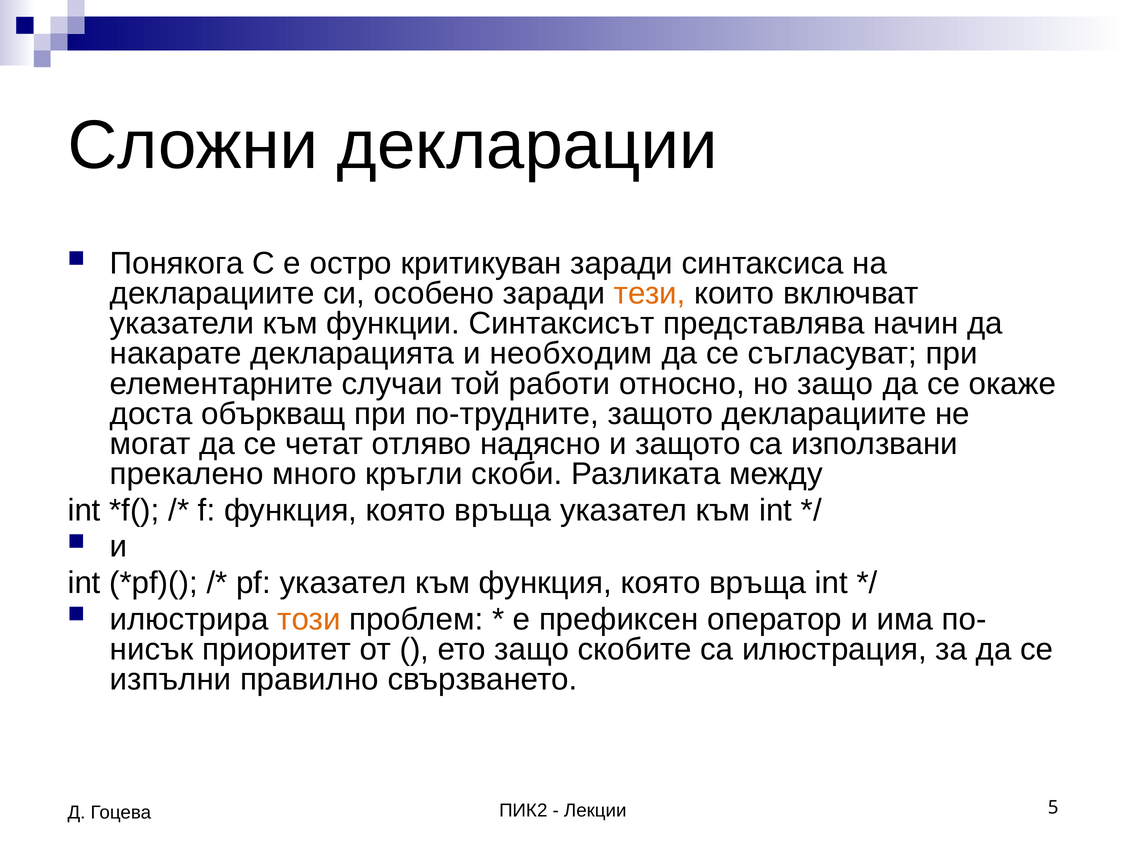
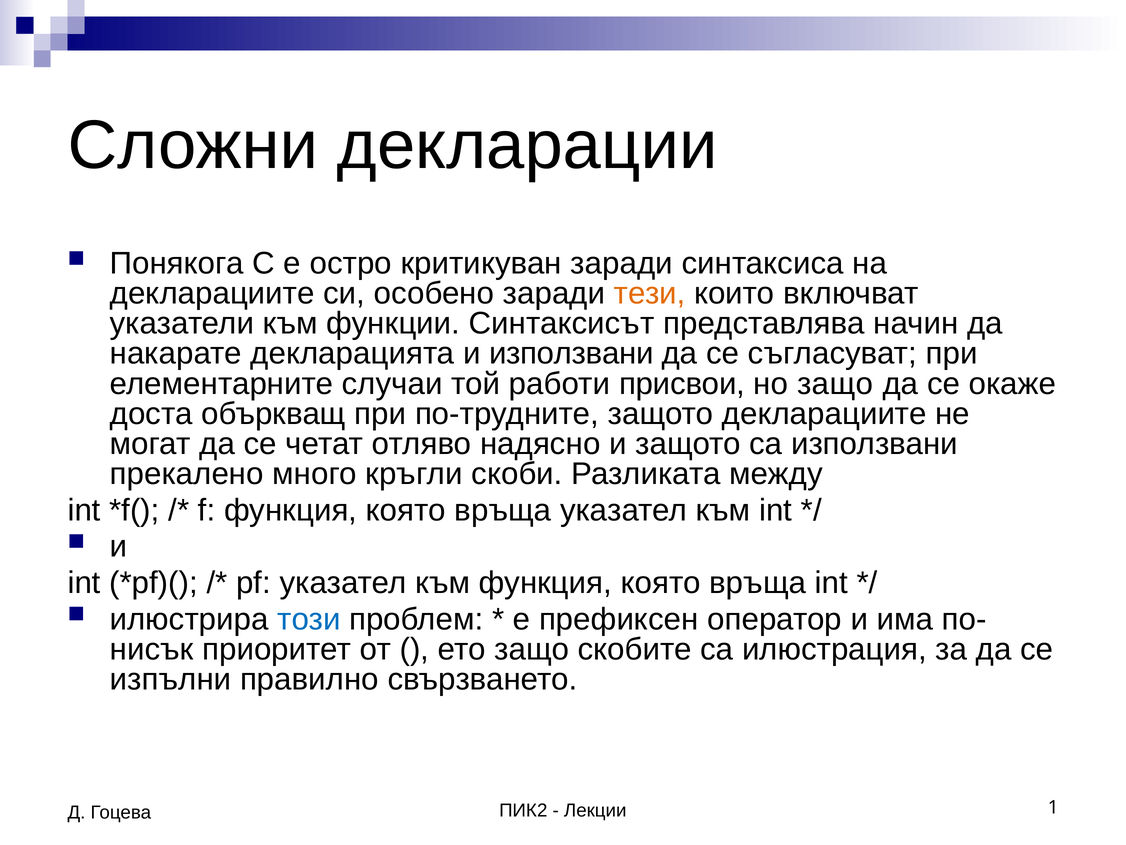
и необходим: необходим -> използвани (571, 353)
относно: относно -> присвои (682, 384)
този colour: orange -> blue (309, 619)
5: 5 -> 1 (1053, 807)
